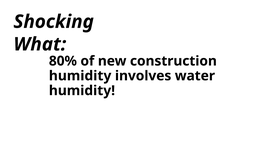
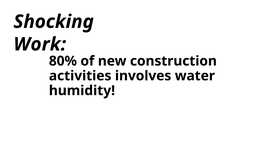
What: What -> Work (40, 44)
humidity: humidity -> activities (80, 76)
